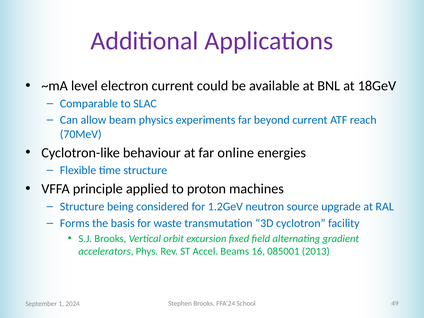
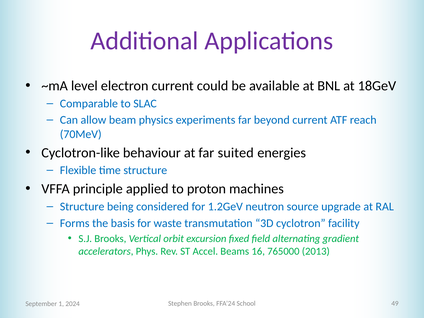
online: online -> suited (236, 153)
085001: 085001 -> 765000 (283, 251)
